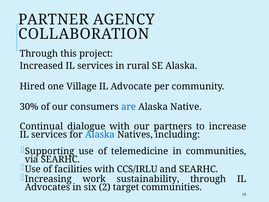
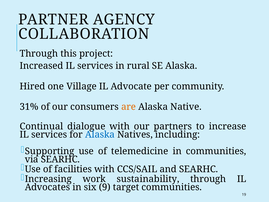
30%: 30% -> 31% (29, 107)
are colour: blue -> orange (129, 107)
CCS/IRLU: CCS/IRLU -> CCS/SAIL (137, 169)
2: 2 -> 9 (105, 187)
